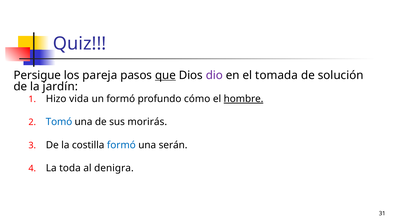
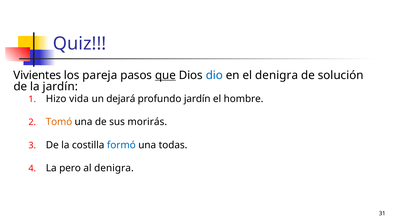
Persigue: Persigue -> Vivientes (37, 75)
dio colour: purple -> blue (214, 75)
el tomada: tomada -> denigra (277, 75)
un formó: formó -> dejará (121, 99)
profundo cómo: cómo -> jardín (197, 99)
hombre underline: present -> none (244, 99)
Tomó colour: blue -> orange (59, 122)
serán: serán -> todas (173, 145)
toda: toda -> pero (70, 168)
